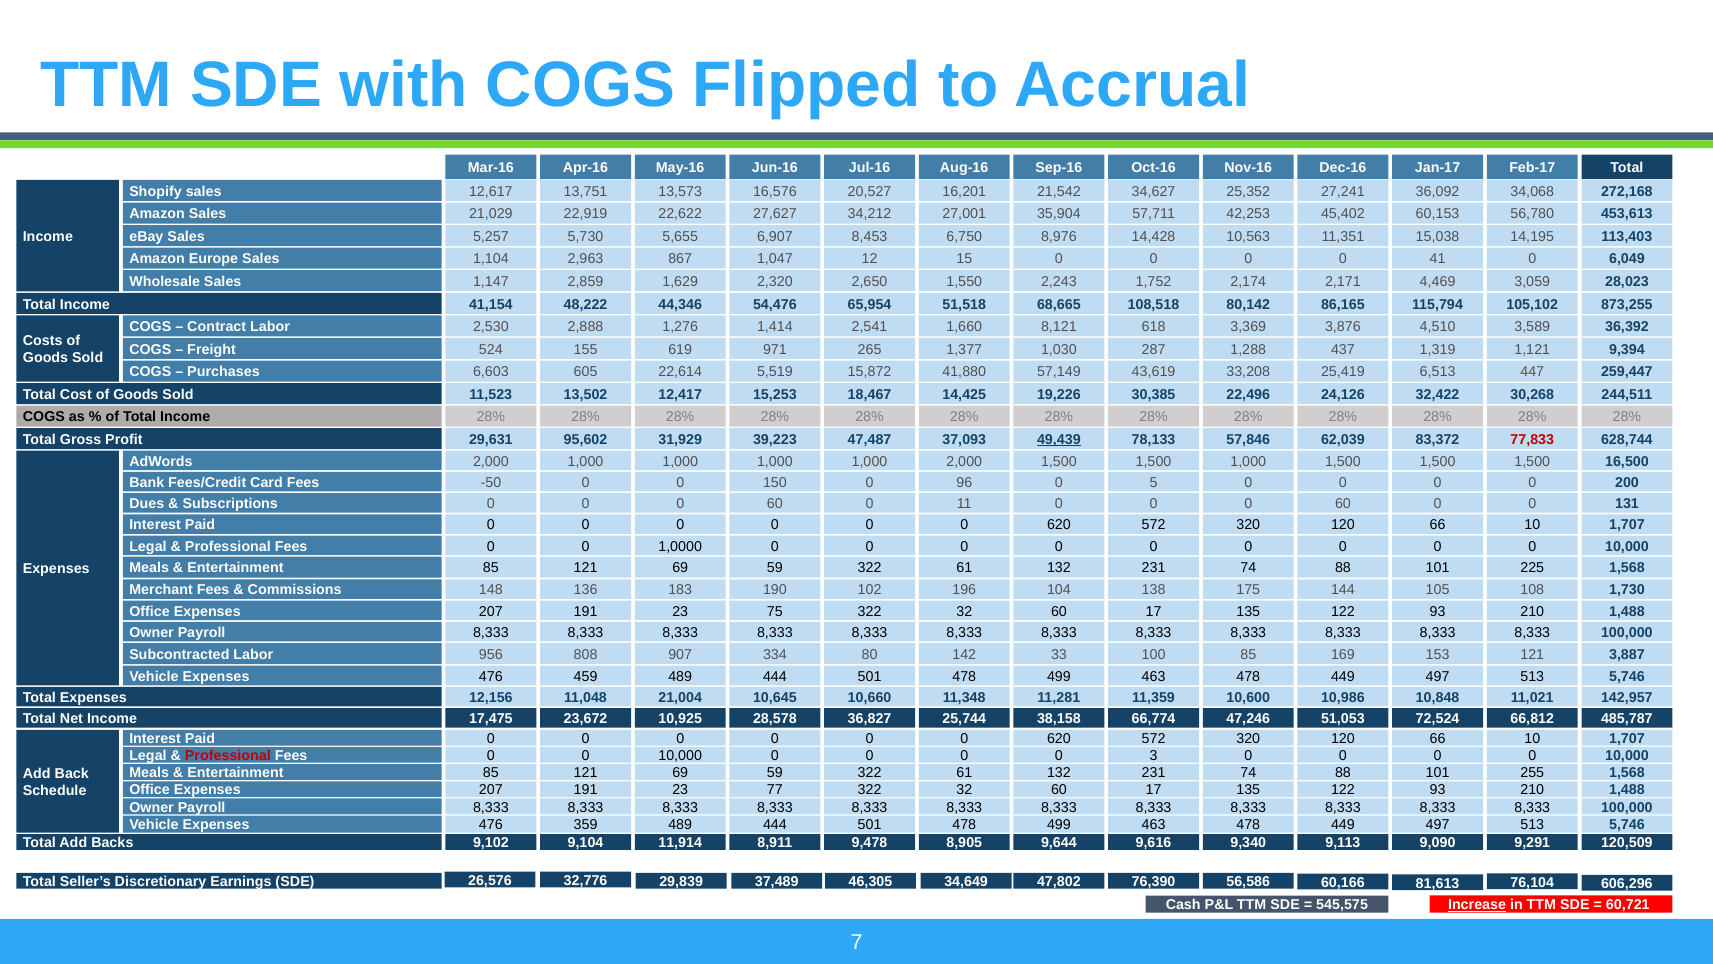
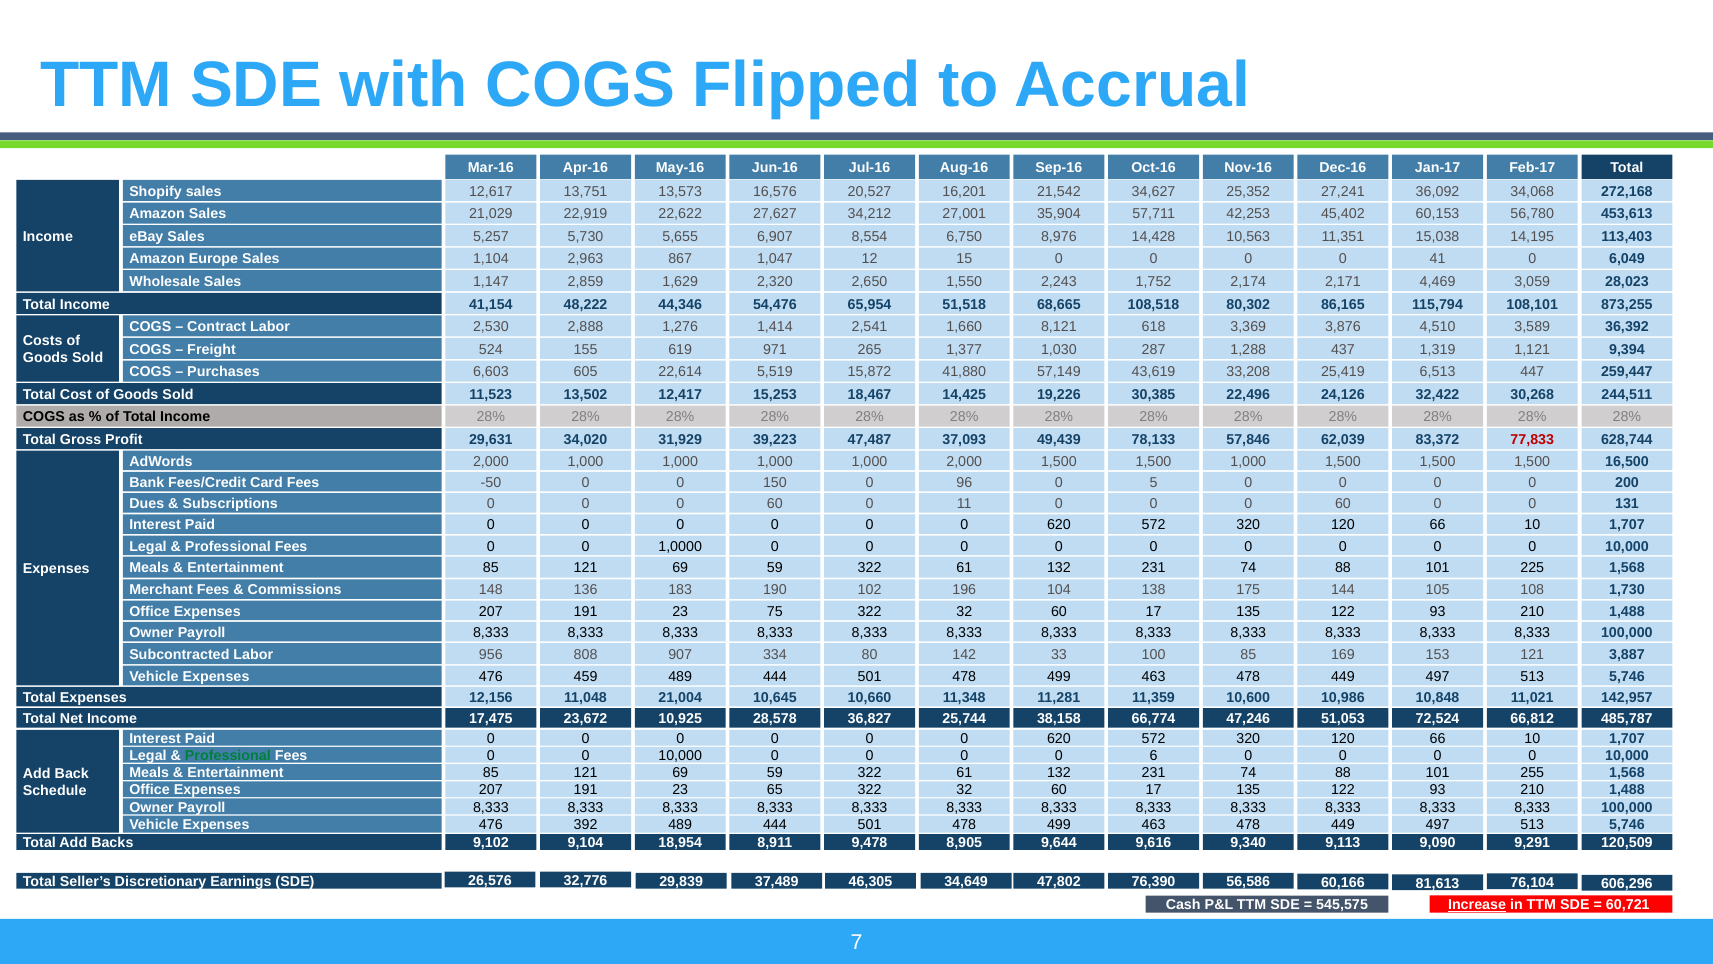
8,453: 8,453 -> 8,554 (870, 237)
80,142: 80,142 -> 80,302 (1248, 304)
105,102: 105,102 -> 108,101 (1532, 304)
95,602: 95,602 -> 34,020 (586, 439)
49,439 underline: present -> none (1059, 439)
Professional colour: red -> green (228, 756)
3: 3 -> 6 (1154, 756)
77: 77 -> 65 (775, 790)
359: 359 -> 392 (586, 825)
11,914: 11,914 -> 18,954 (680, 843)
